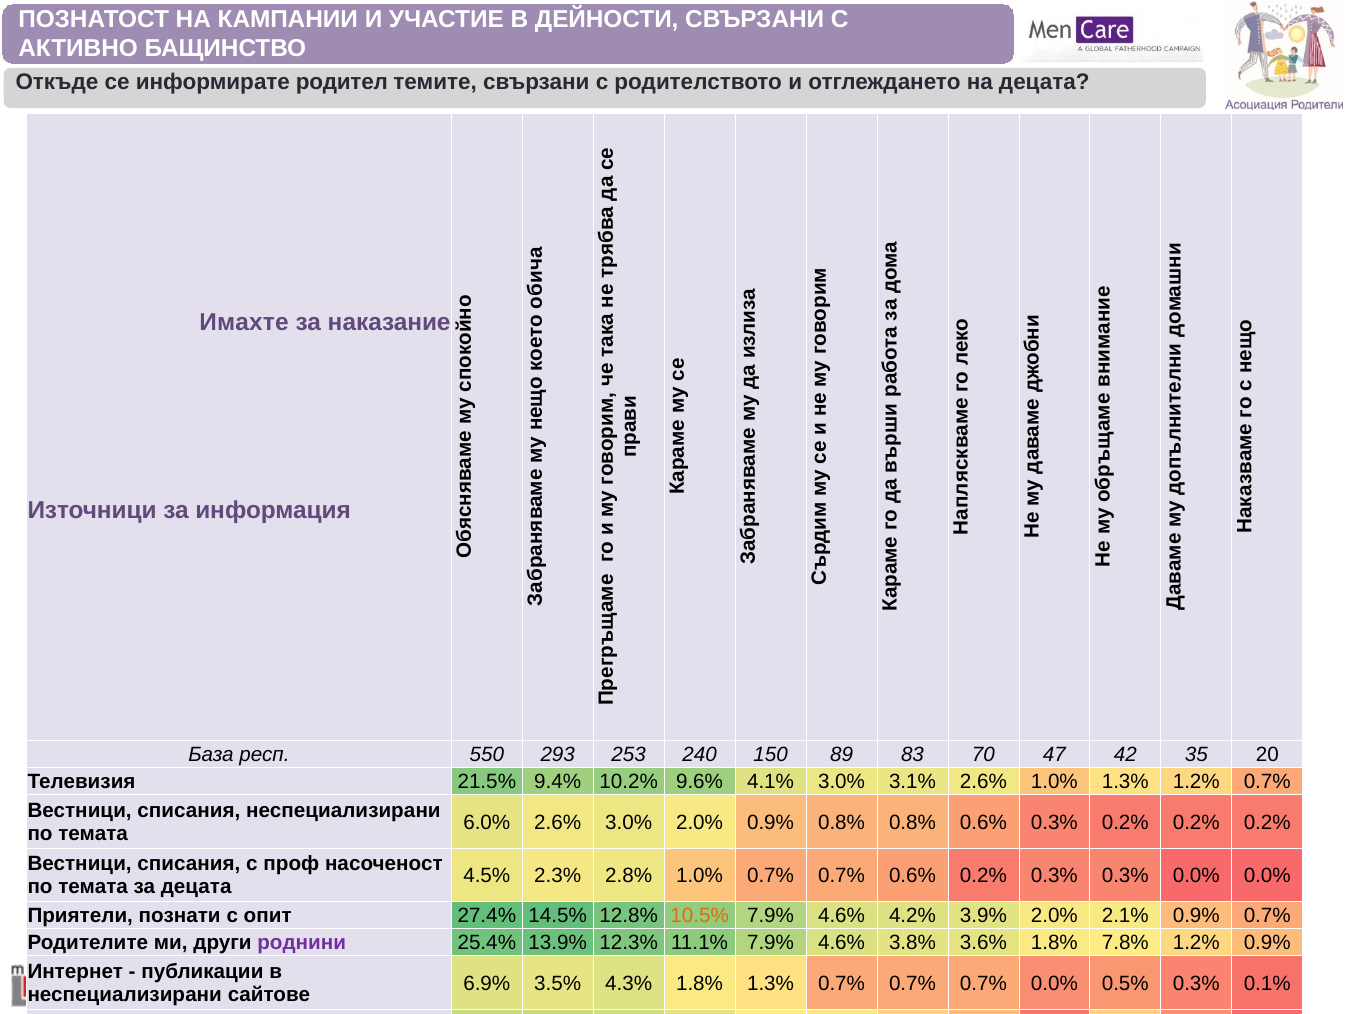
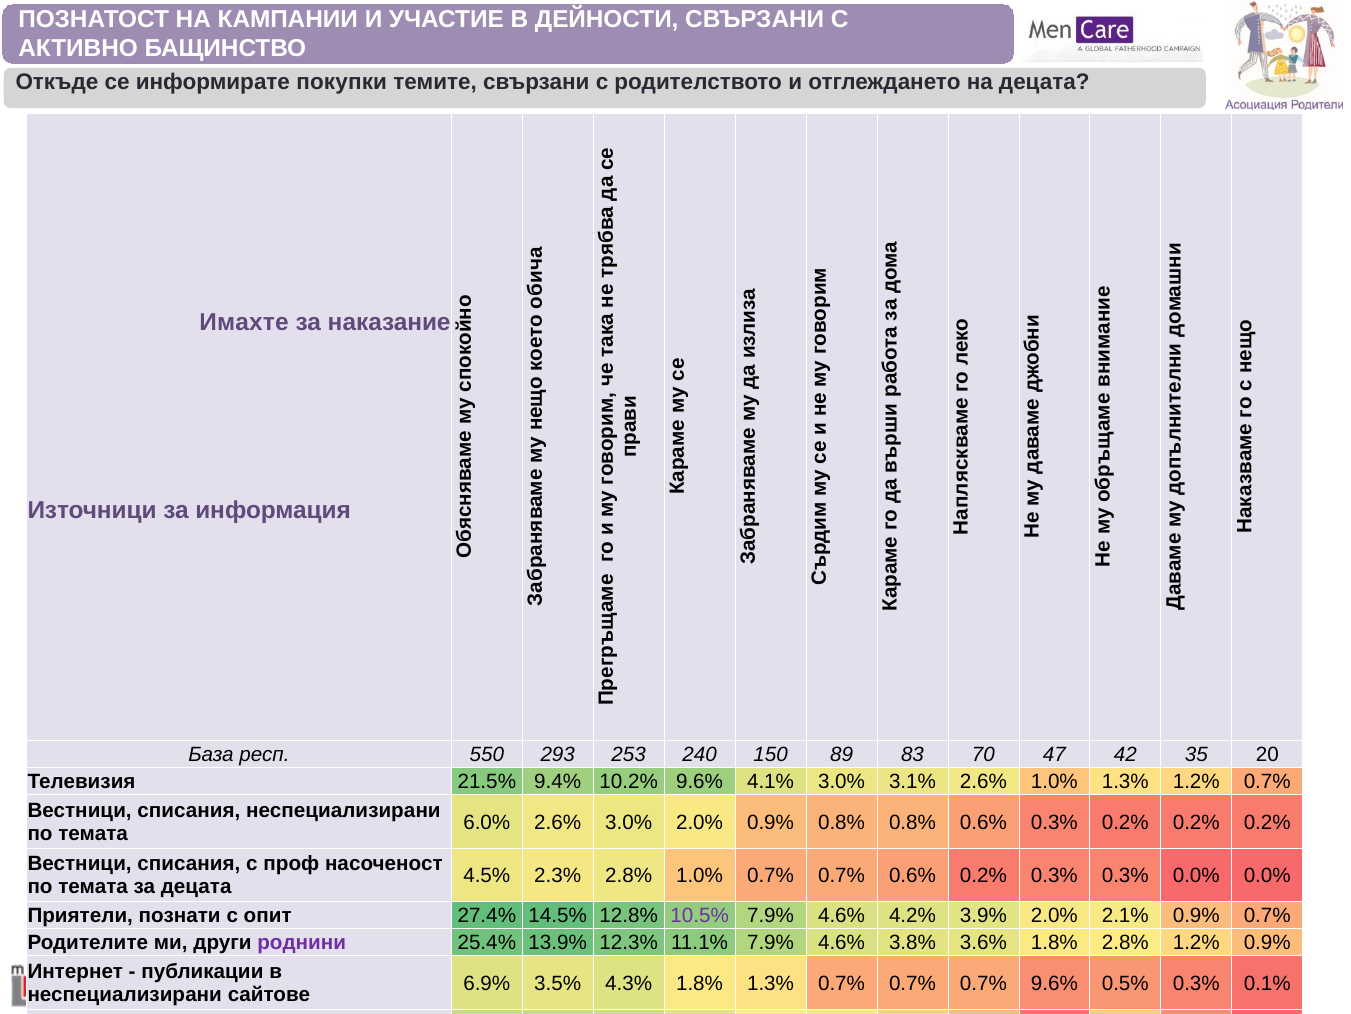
родител: родител -> покупки (342, 82)
10.5% colour: orange -> purple (700, 915)
1.8% 7.8%: 7.8% -> 2.8% (1125, 942)
0.7% 0.0%: 0.0% -> 9.6% (1054, 983)
